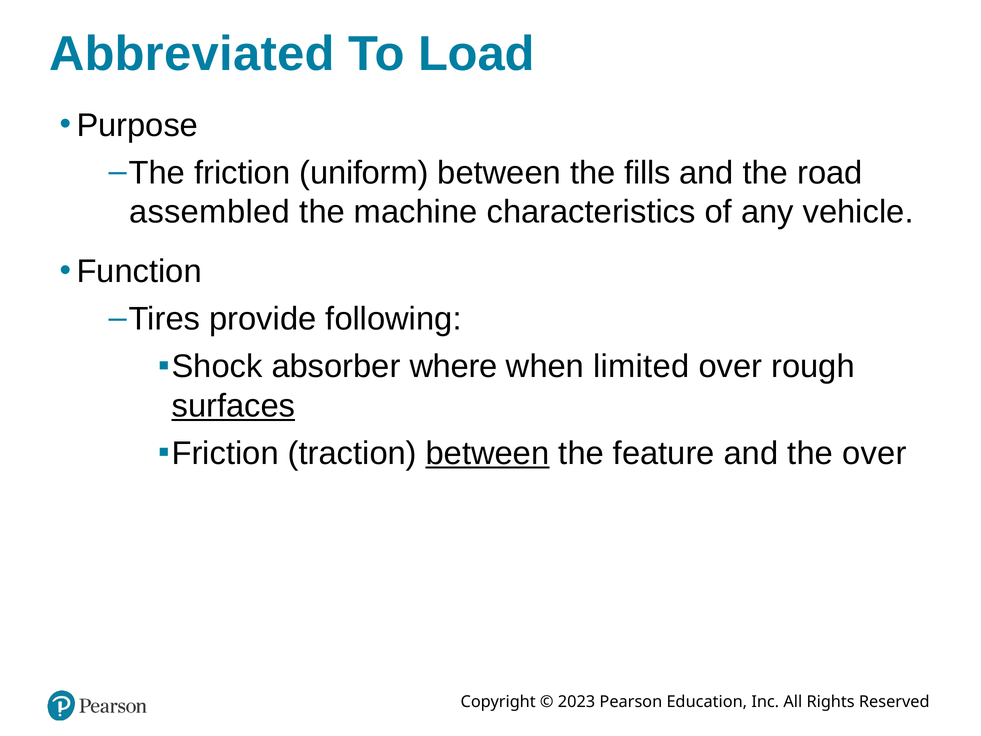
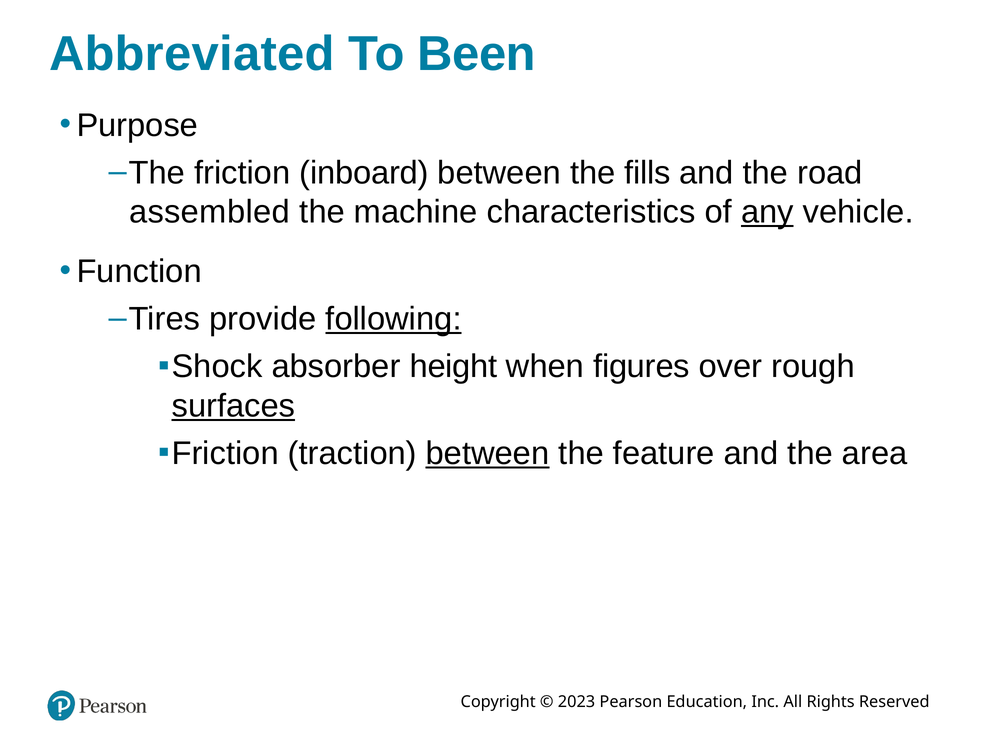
Load: Load -> Been (477, 54)
uniform: uniform -> inboard (364, 173)
any underline: none -> present (767, 212)
following underline: none -> present (394, 319)
where: where -> height (453, 366)
limited: limited -> figures (642, 366)
the over: over -> area (875, 453)
